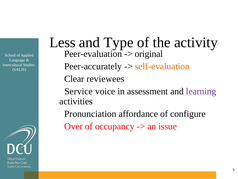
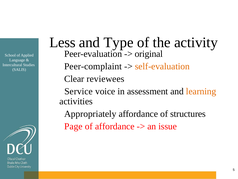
Peer-accurately: Peer-accurately -> Peer-complaint (93, 66)
learning colour: purple -> orange (201, 91)
Pronunciation: Pronunciation -> Appropriately (90, 114)
configure: configure -> structures (188, 114)
Over: Over -> Page (73, 126)
of occupancy: occupancy -> affordance (115, 126)
